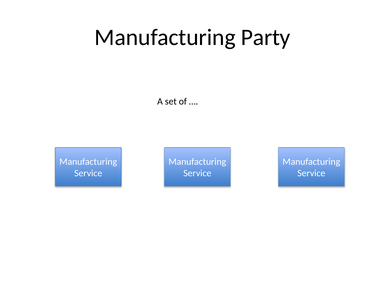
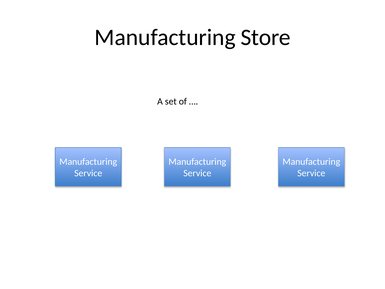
Party: Party -> Store (266, 37)
